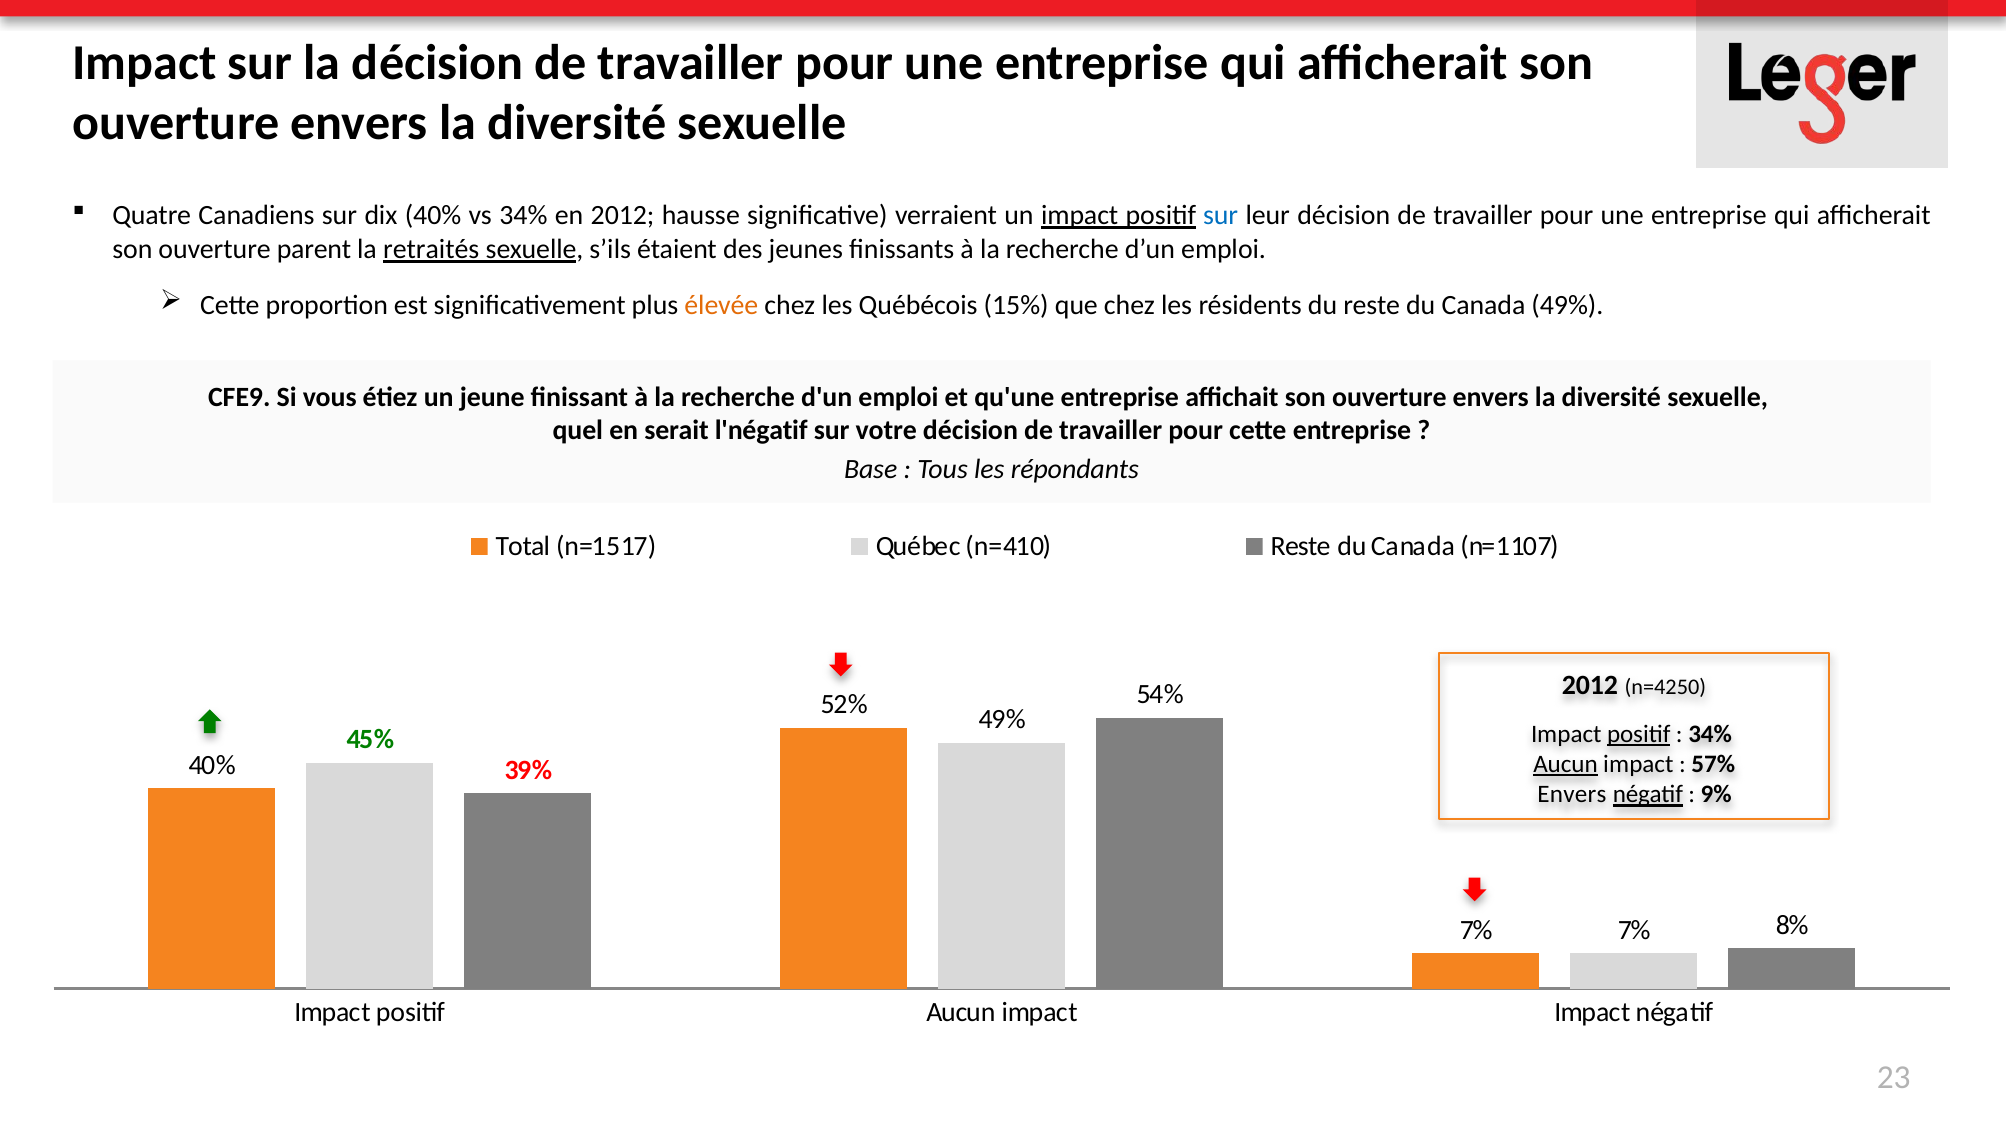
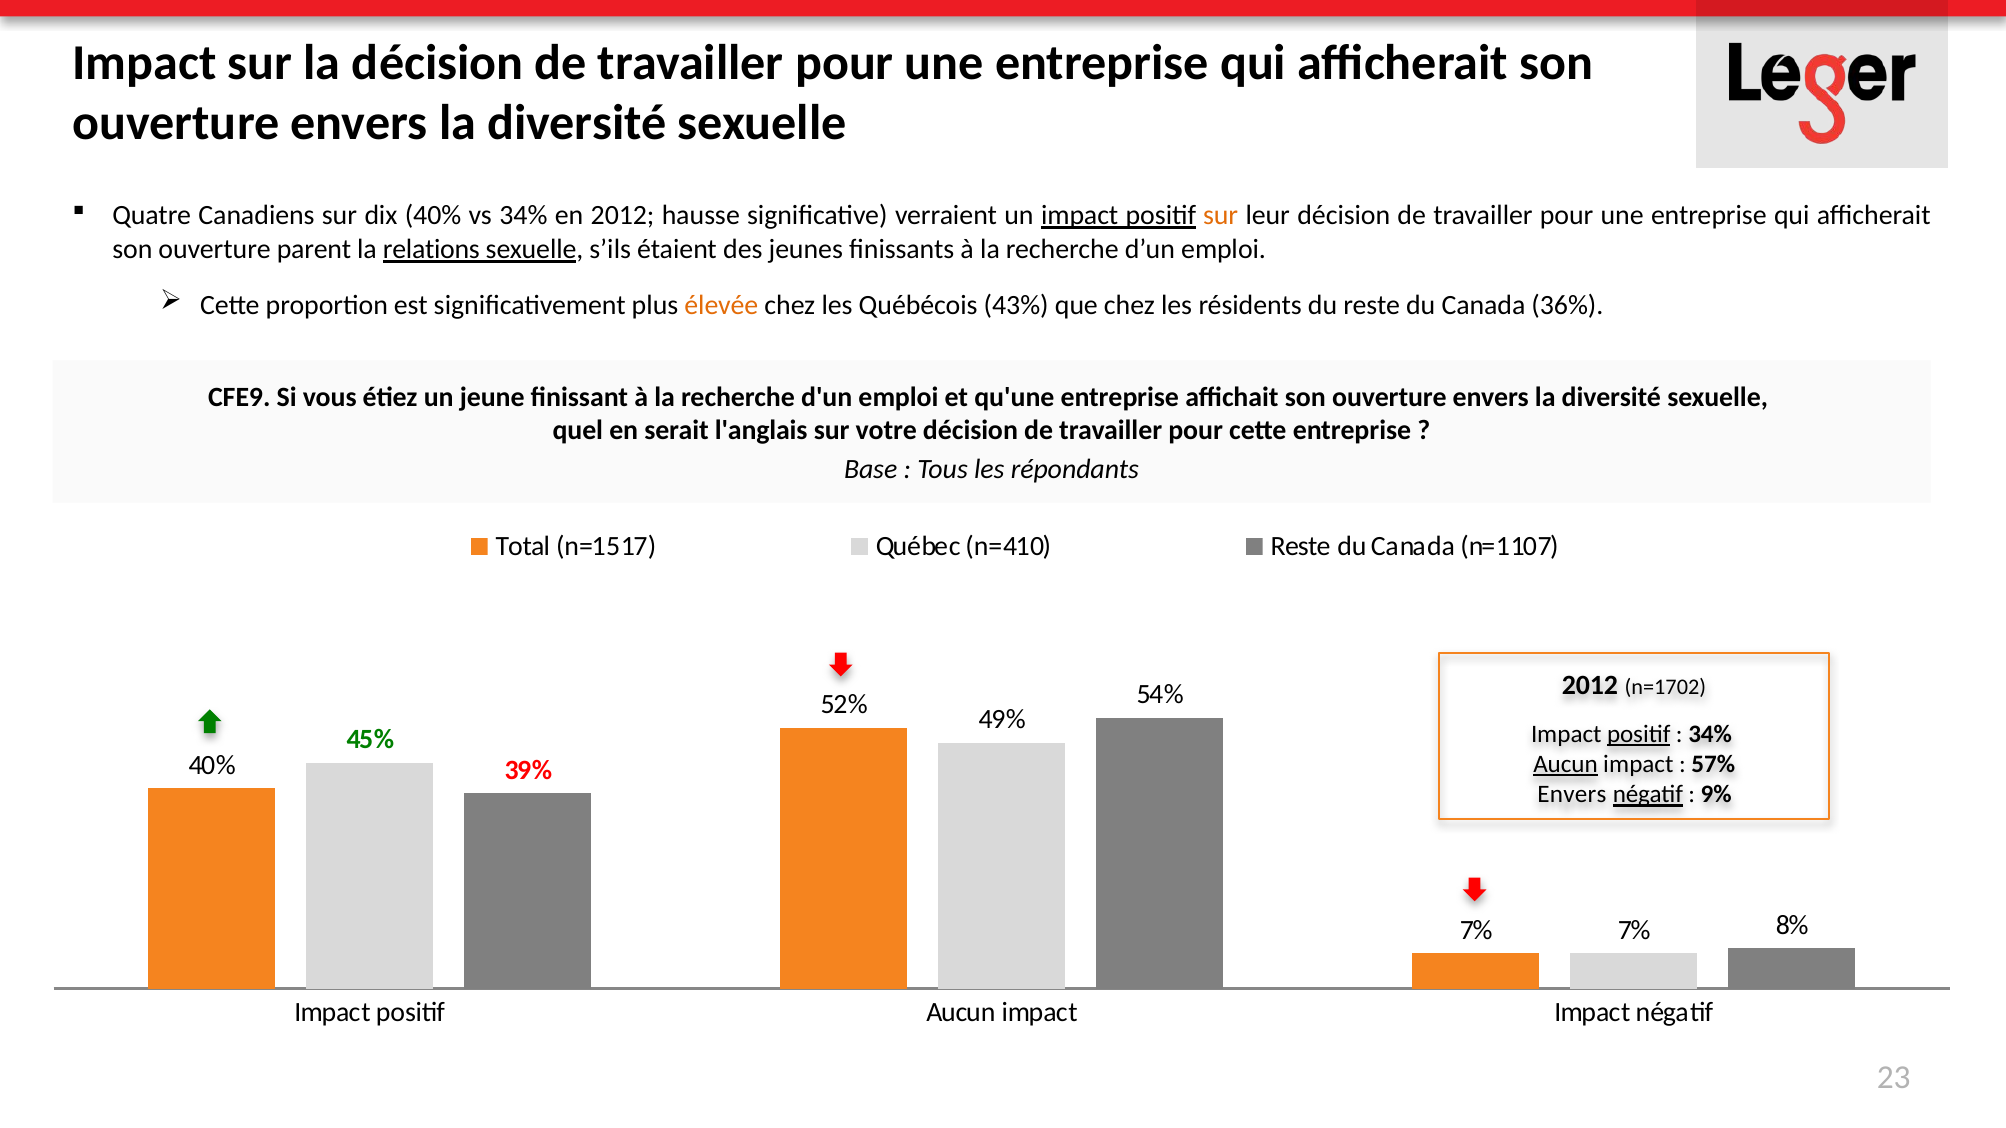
sur colour: blue -> orange (1221, 216)
retraités: retraités -> relations (431, 249)
15%: 15% -> 43% (1016, 305)
Canada 49%: 49% -> 36% (1567, 305)
l'négatif: l'négatif -> l'anglais (761, 431)
n=4250: n=4250 -> n=1702 (1665, 687)
